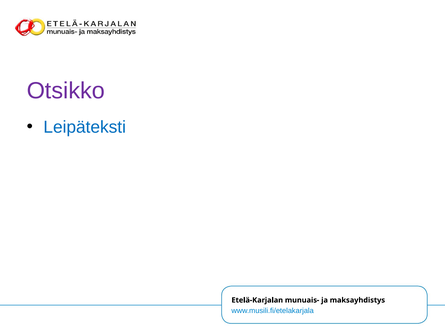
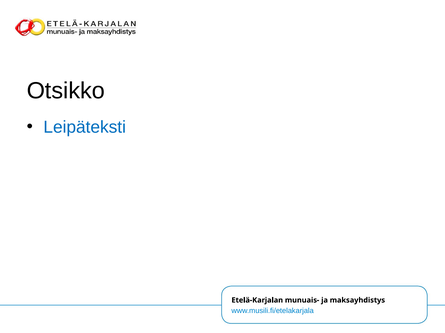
Otsikko colour: purple -> black (66, 91)
